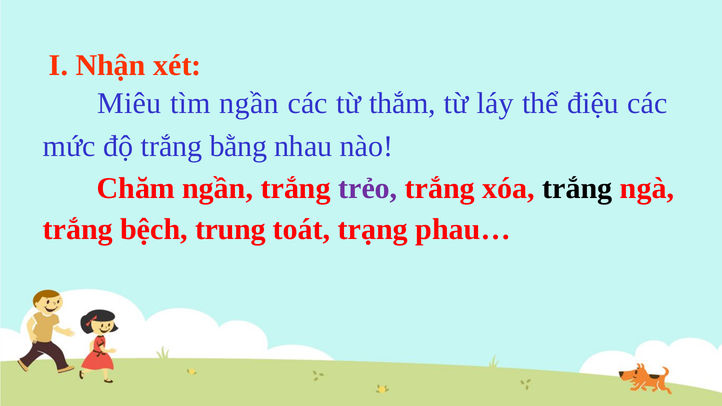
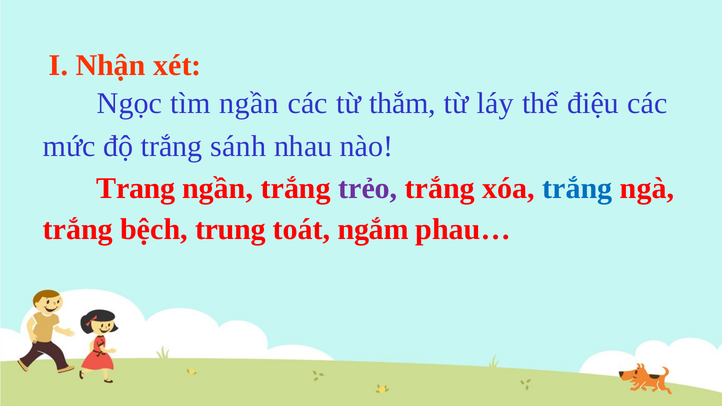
Miêu: Miêu -> Ngọc (129, 104)
bằng: bằng -> sánh (238, 146)
Chăm: Chăm -> Trang (136, 188)
trắng colour: black -> blue (577, 188)
trạng: trạng -> ngắm (373, 229)
